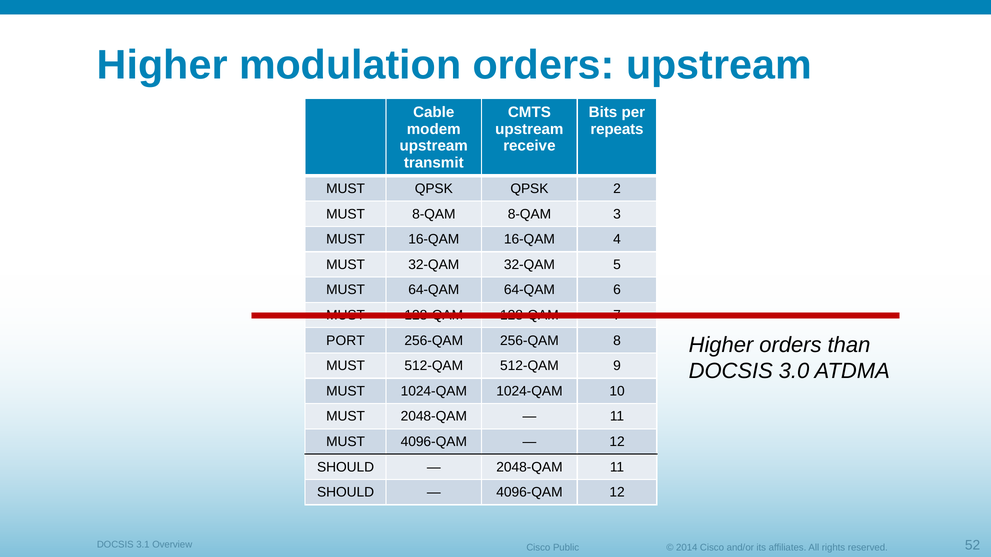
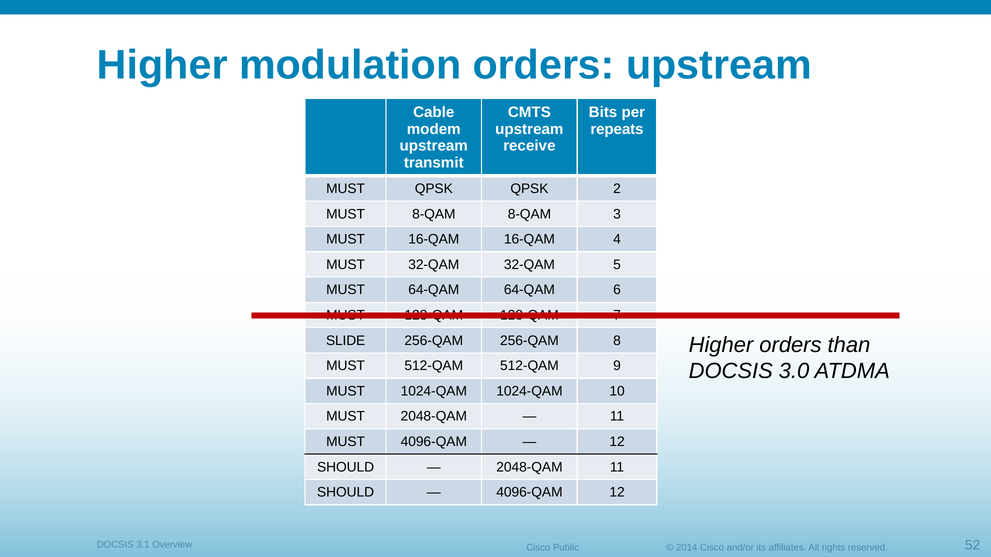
PORT: PORT -> SLIDE (346, 341)
